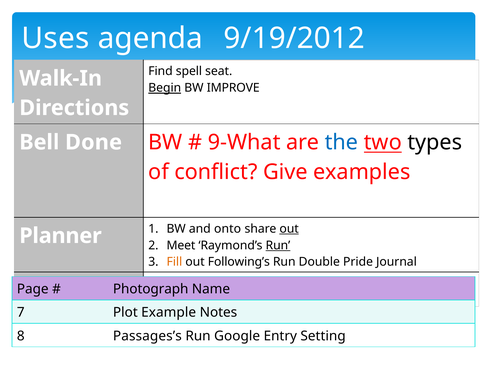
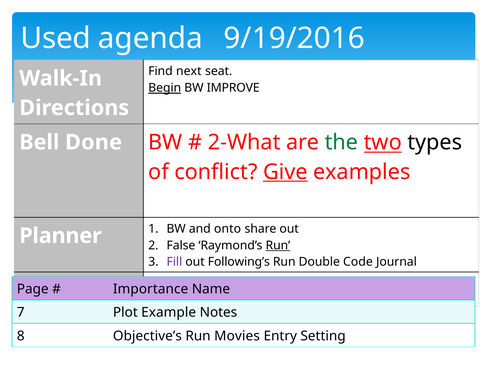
Uses: Uses -> Used (56, 38)
9/19/2012: 9/19/2012 -> 9/19/2016 (294, 38)
spell: spell -> next (189, 71)
9-What: 9-What -> 2-What (244, 142)
the colour: blue -> green (341, 142)
Give underline: none -> present (285, 171)
out underline: present -> none (289, 228)
Meet: Meet -> False (181, 245)
Fill colour: orange -> purple (174, 261)
Pride: Pride -> Code (358, 261)
Photograph: Photograph -> Importance (151, 288)
Passages’s: Passages’s -> Objective’s (147, 335)
Google: Google -> Movies (237, 335)
